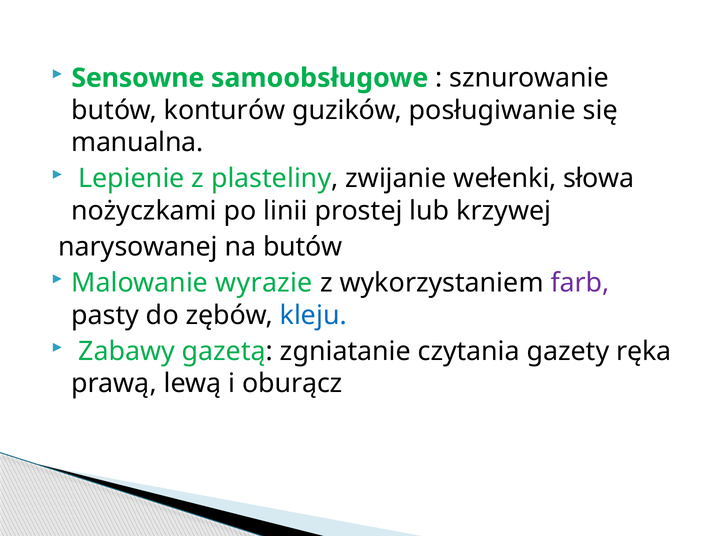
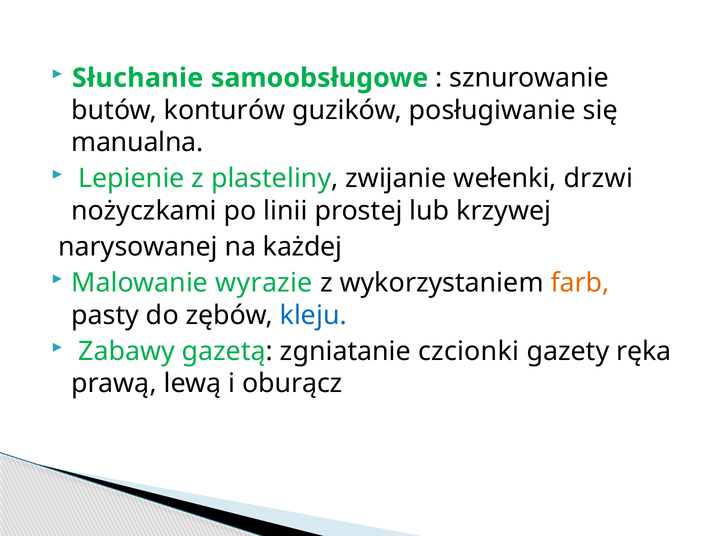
Sensowne: Sensowne -> Słuchanie (138, 78)
słowa: słowa -> drzwi (598, 179)
na butów: butów -> każdej (303, 247)
farb colour: purple -> orange (580, 283)
czytania: czytania -> czcionki (469, 352)
